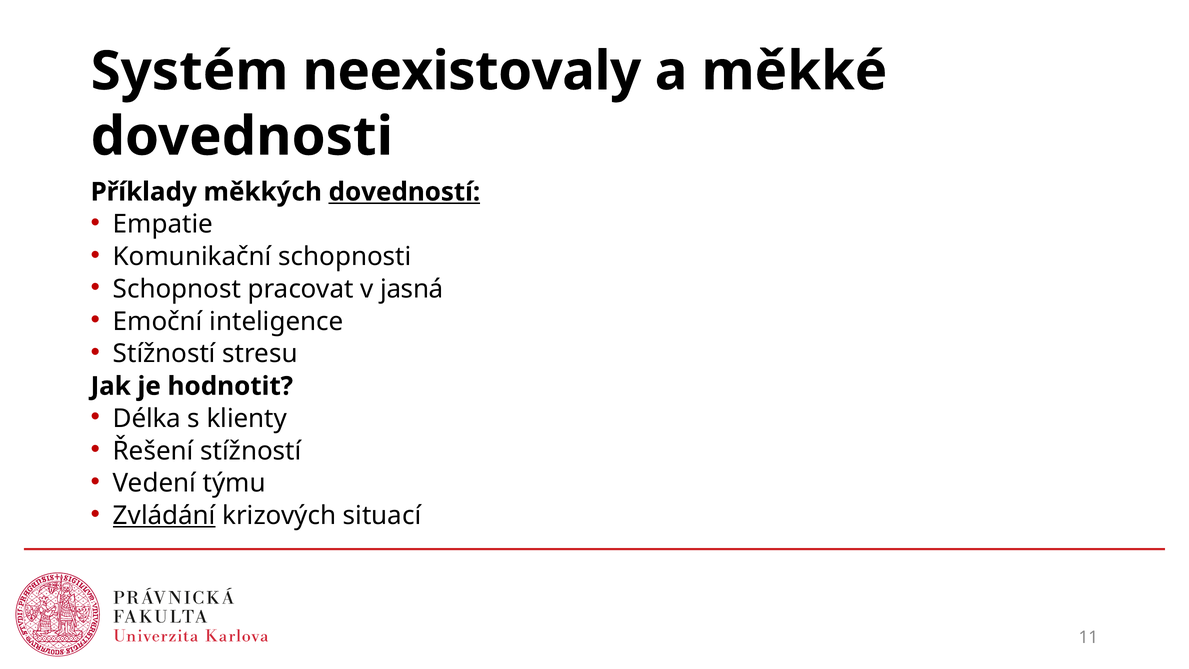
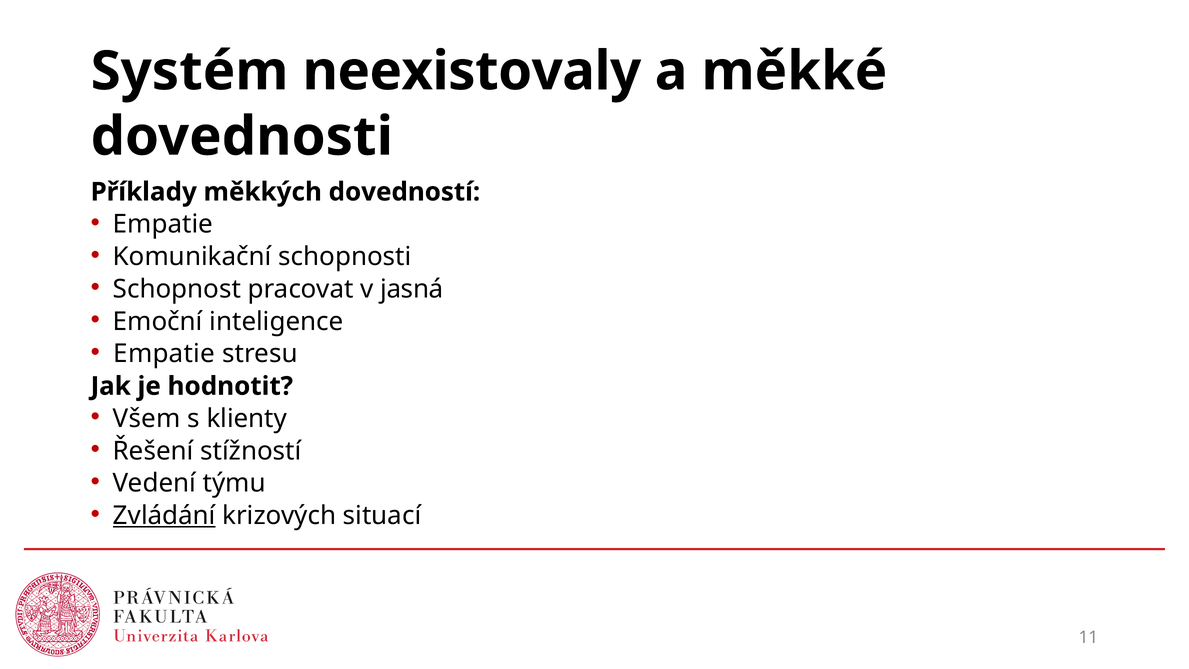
dovedností underline: present -> none (404, 192)
Stížností: Stížností -> Empatie (164, 354)
Délka: Délka -> Všem (147, 418)
